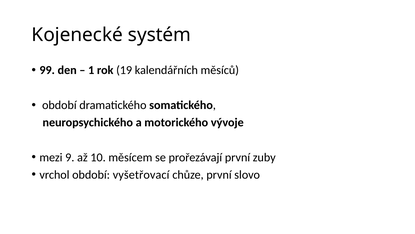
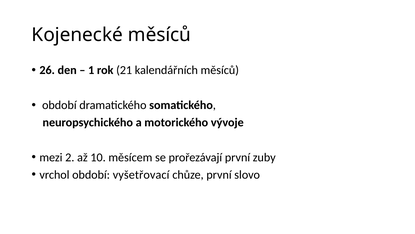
Kojenecké systém: systém -> měsíců (159, 35)
99: 99 -> 26 (47, 70)
19: 19 -> 21 (124, 70)
9: 9 -> 2 (70, 157)
